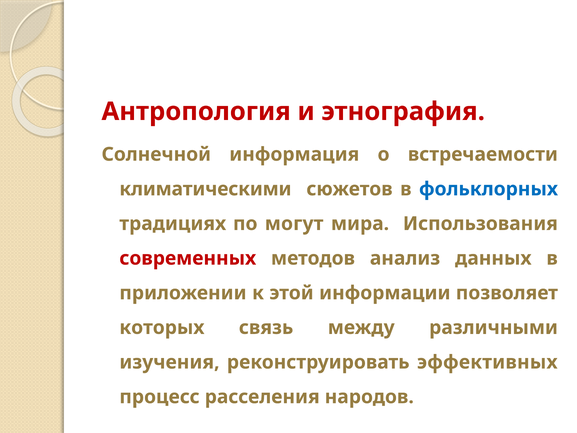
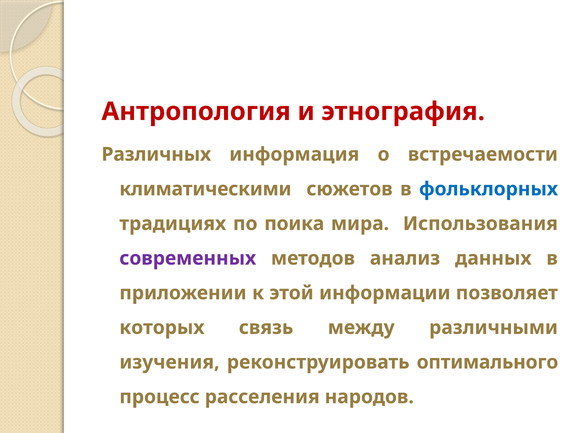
Солнечной: Солнечной -> Различных (156, 154)
могут: могут -> поика (294, 224)
современных colour: red -> purple (188, 258)
эффективных: эффективных -> оптимального (487, 362)
